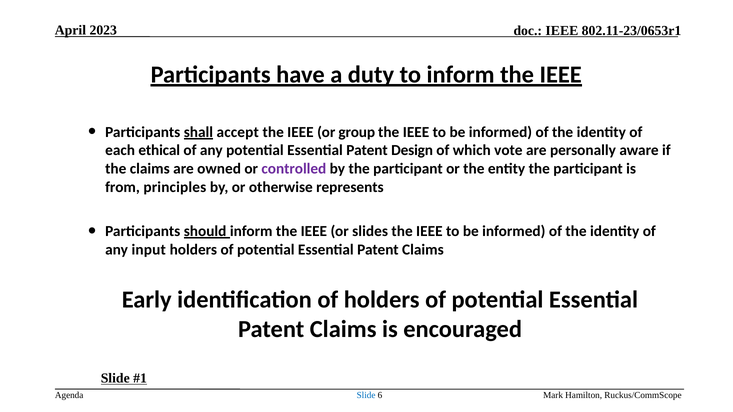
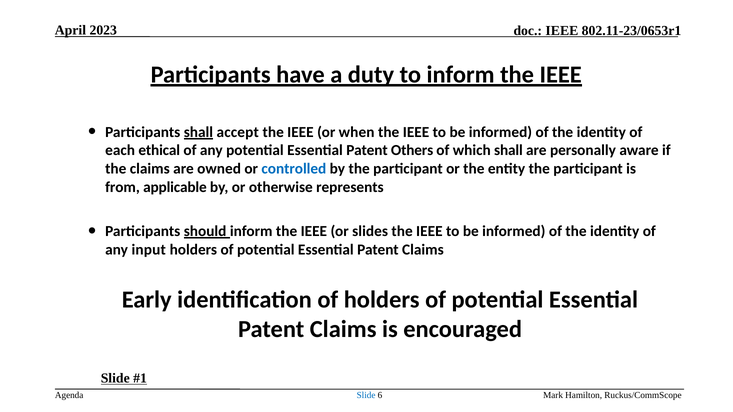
group: group -> when (357, 132)
Design: Design -> Others (412, 150)
which vote: vote -> shall (508, 150)
controlled colour: purple -> blue (294, 169)
principles: principles -> applicable (175, 187)
